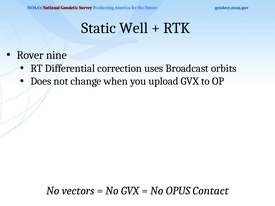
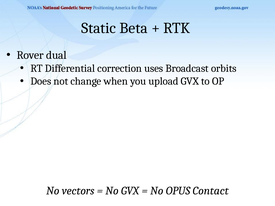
Well: Well -> Beta (134, 28)
nine: nine -> dual (56, 55)
